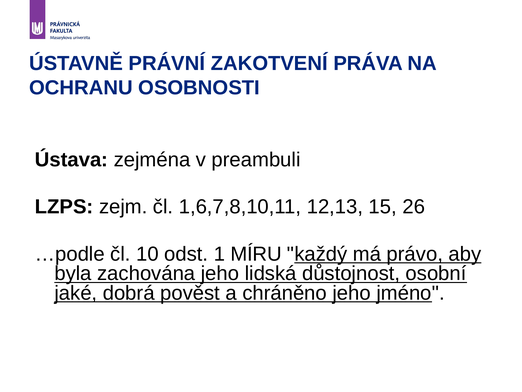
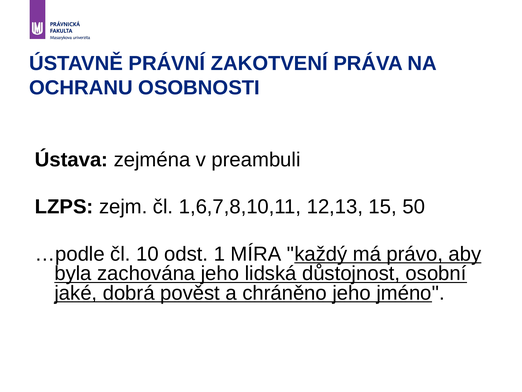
26: 26 -> 50 (414, 207)
MÍRU: MÍRU -> MÍRA (256, 254)
